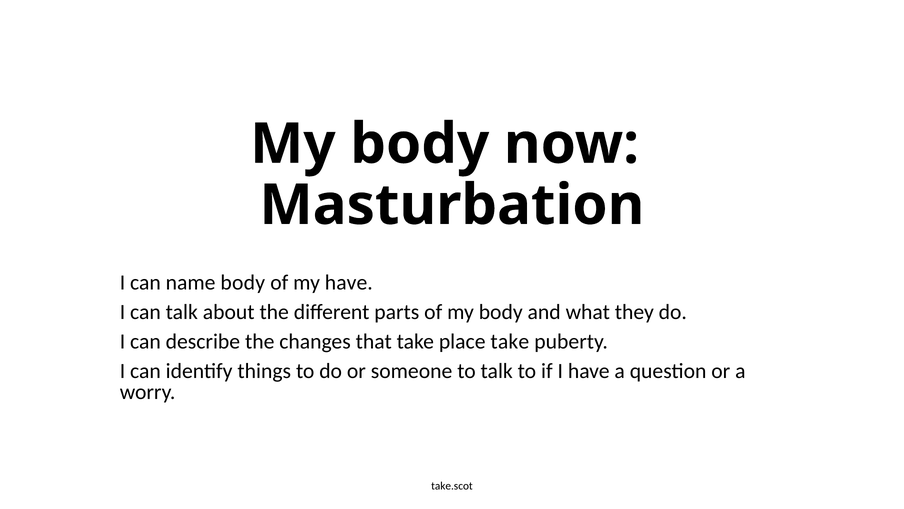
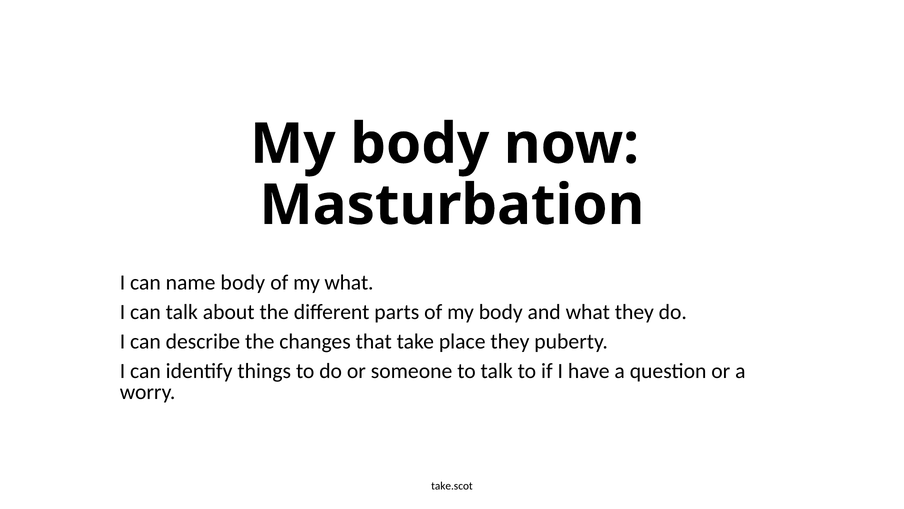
my have: have -> what (349, 282)
place take: take -> they (510, 341)
